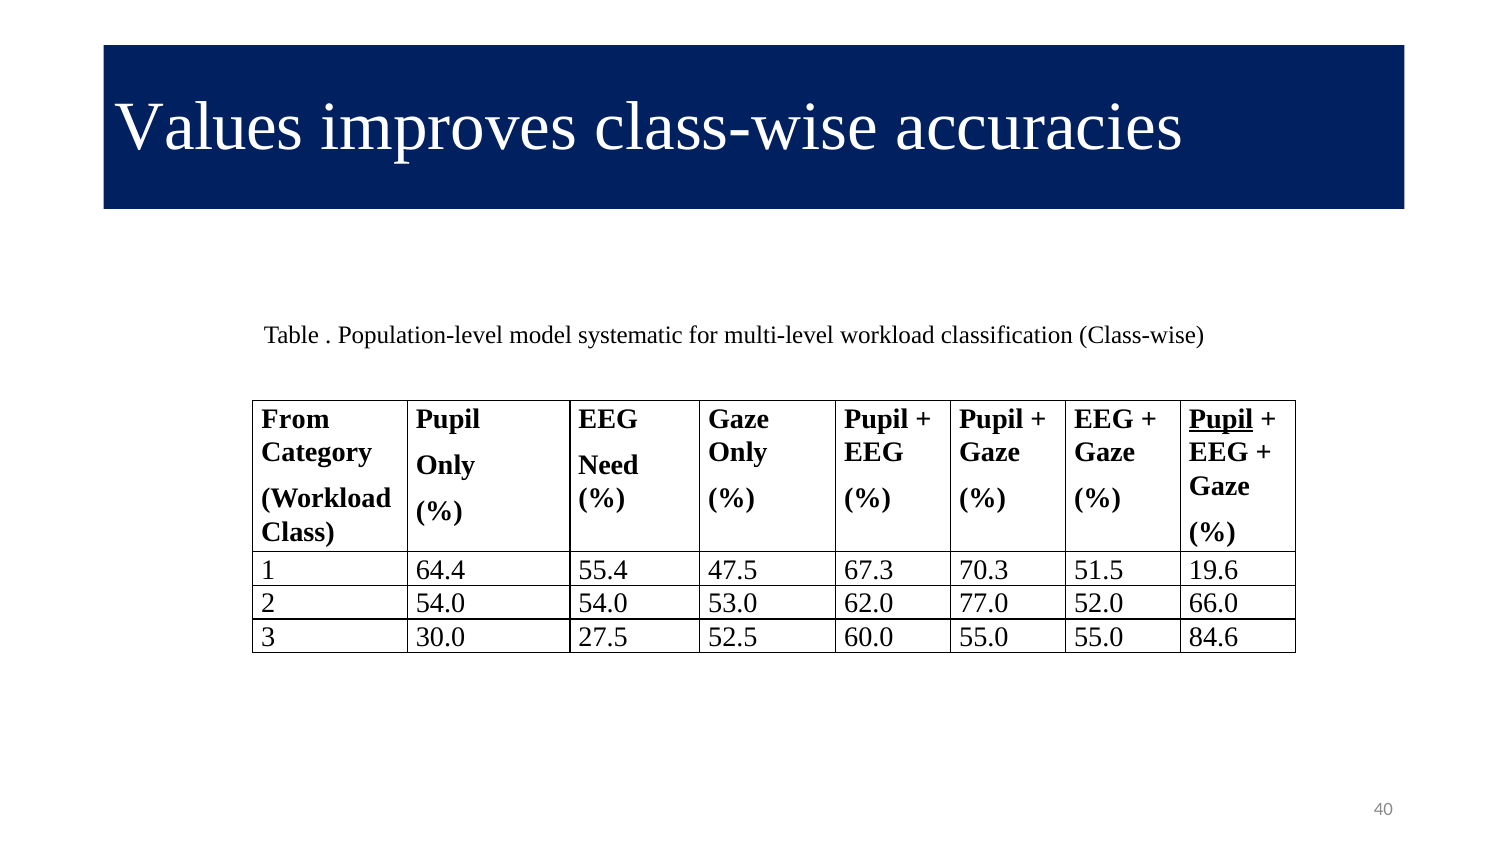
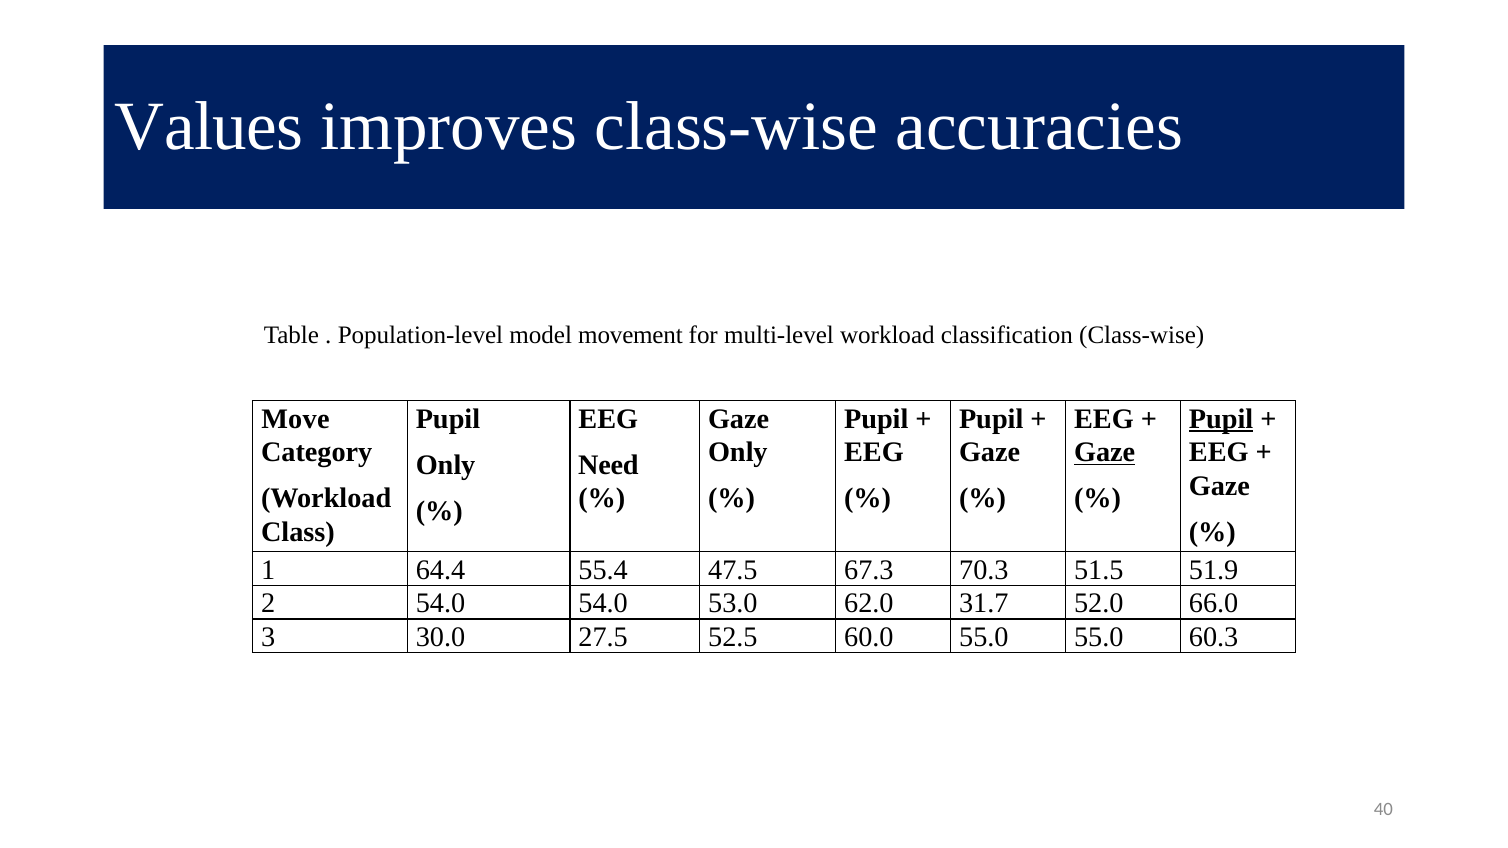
systematic: systematic -> movement (630, 336)
From: From -> Move (295, 419)
Gaze underline: none -> present (1105, 452)
19.6: 19.6 -> 51.9 (1214, 570)
77.0: 77.0 -> 31.7 (984, 604)
84.6: 84.6 -> 60.3 (1214, 637)
